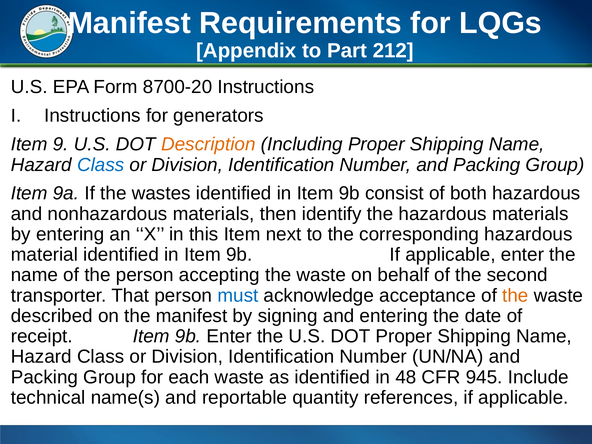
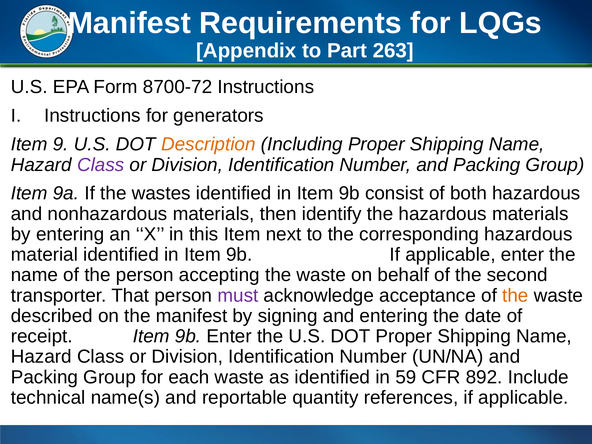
212: 212 -> 263 (393, 51)
8700-20: 8700-20 -> 8700-72 (178, 87)
Class colour: blue -> purple (101, 165)
must colour: blue -> purple (238, 295)
48: 48 -> 59 (406, 377)
945: 945 -> 892 (484, 377)
